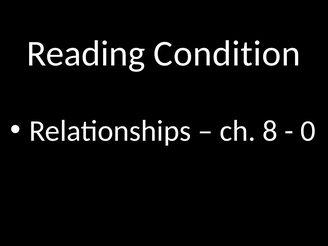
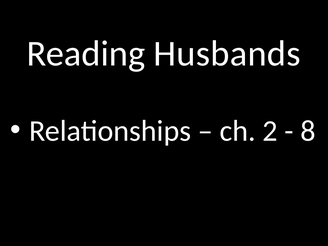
Condition: Condition -> Husbands (227, 53)
8: 8 -> 2 (270, 131)
0: 0 -> 8 (308, 131)
